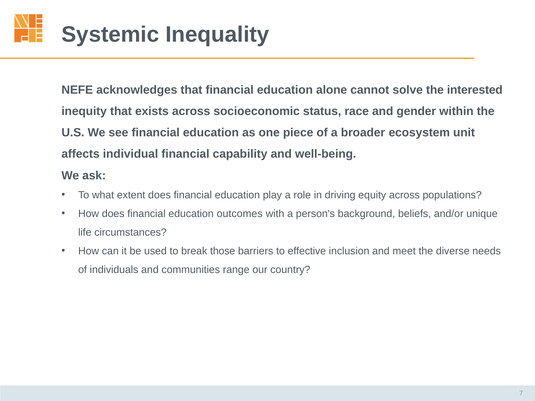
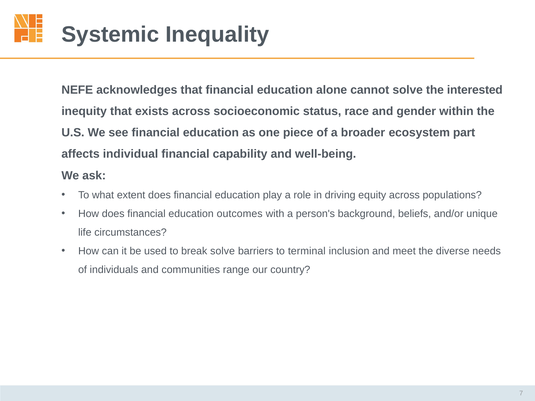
unit: unit -> part (464, 133)
break those: those -> solve (223, 251)
effective: effective -> terminal (307, 251)
